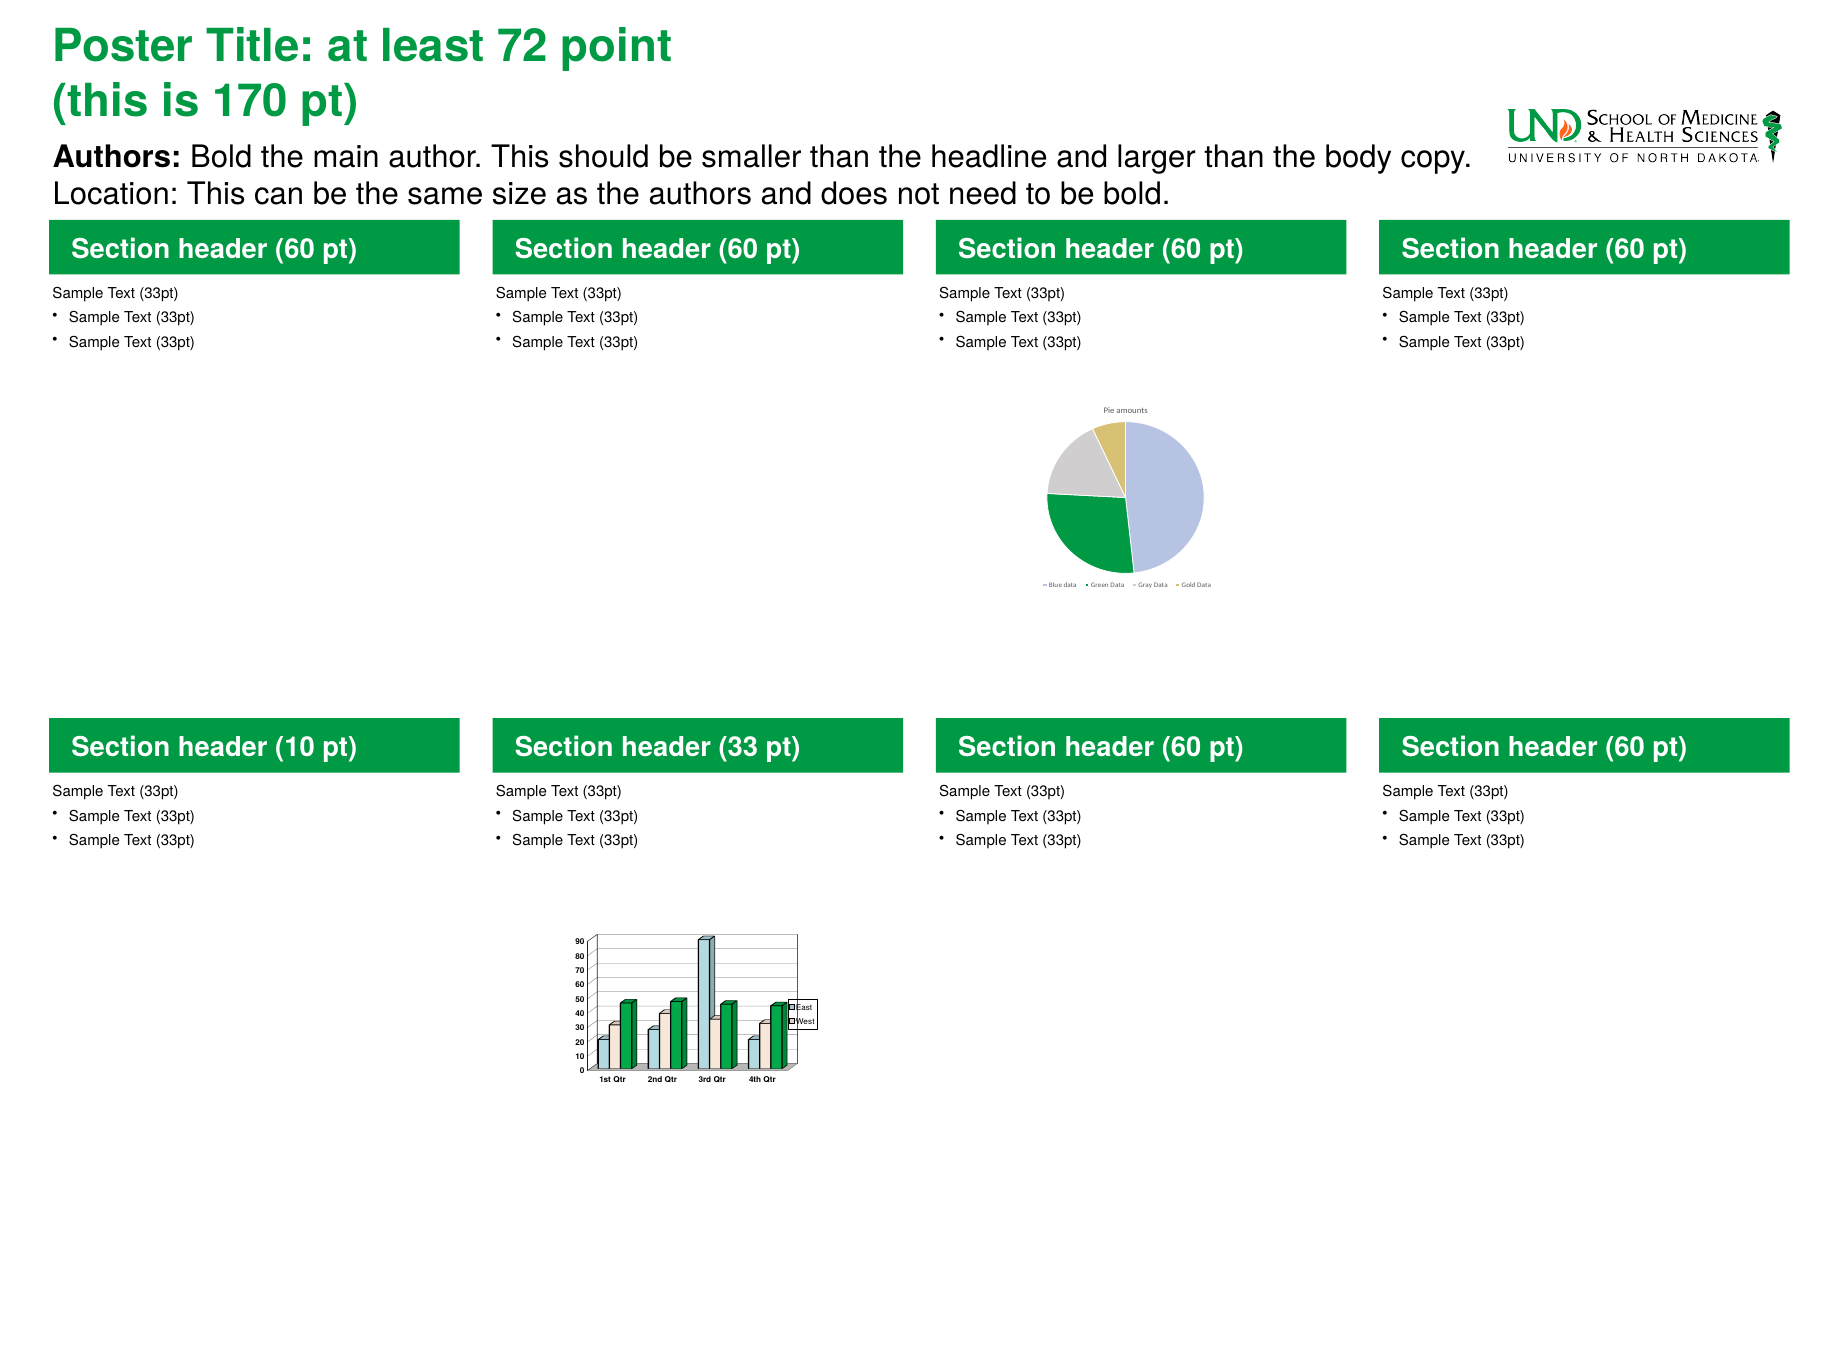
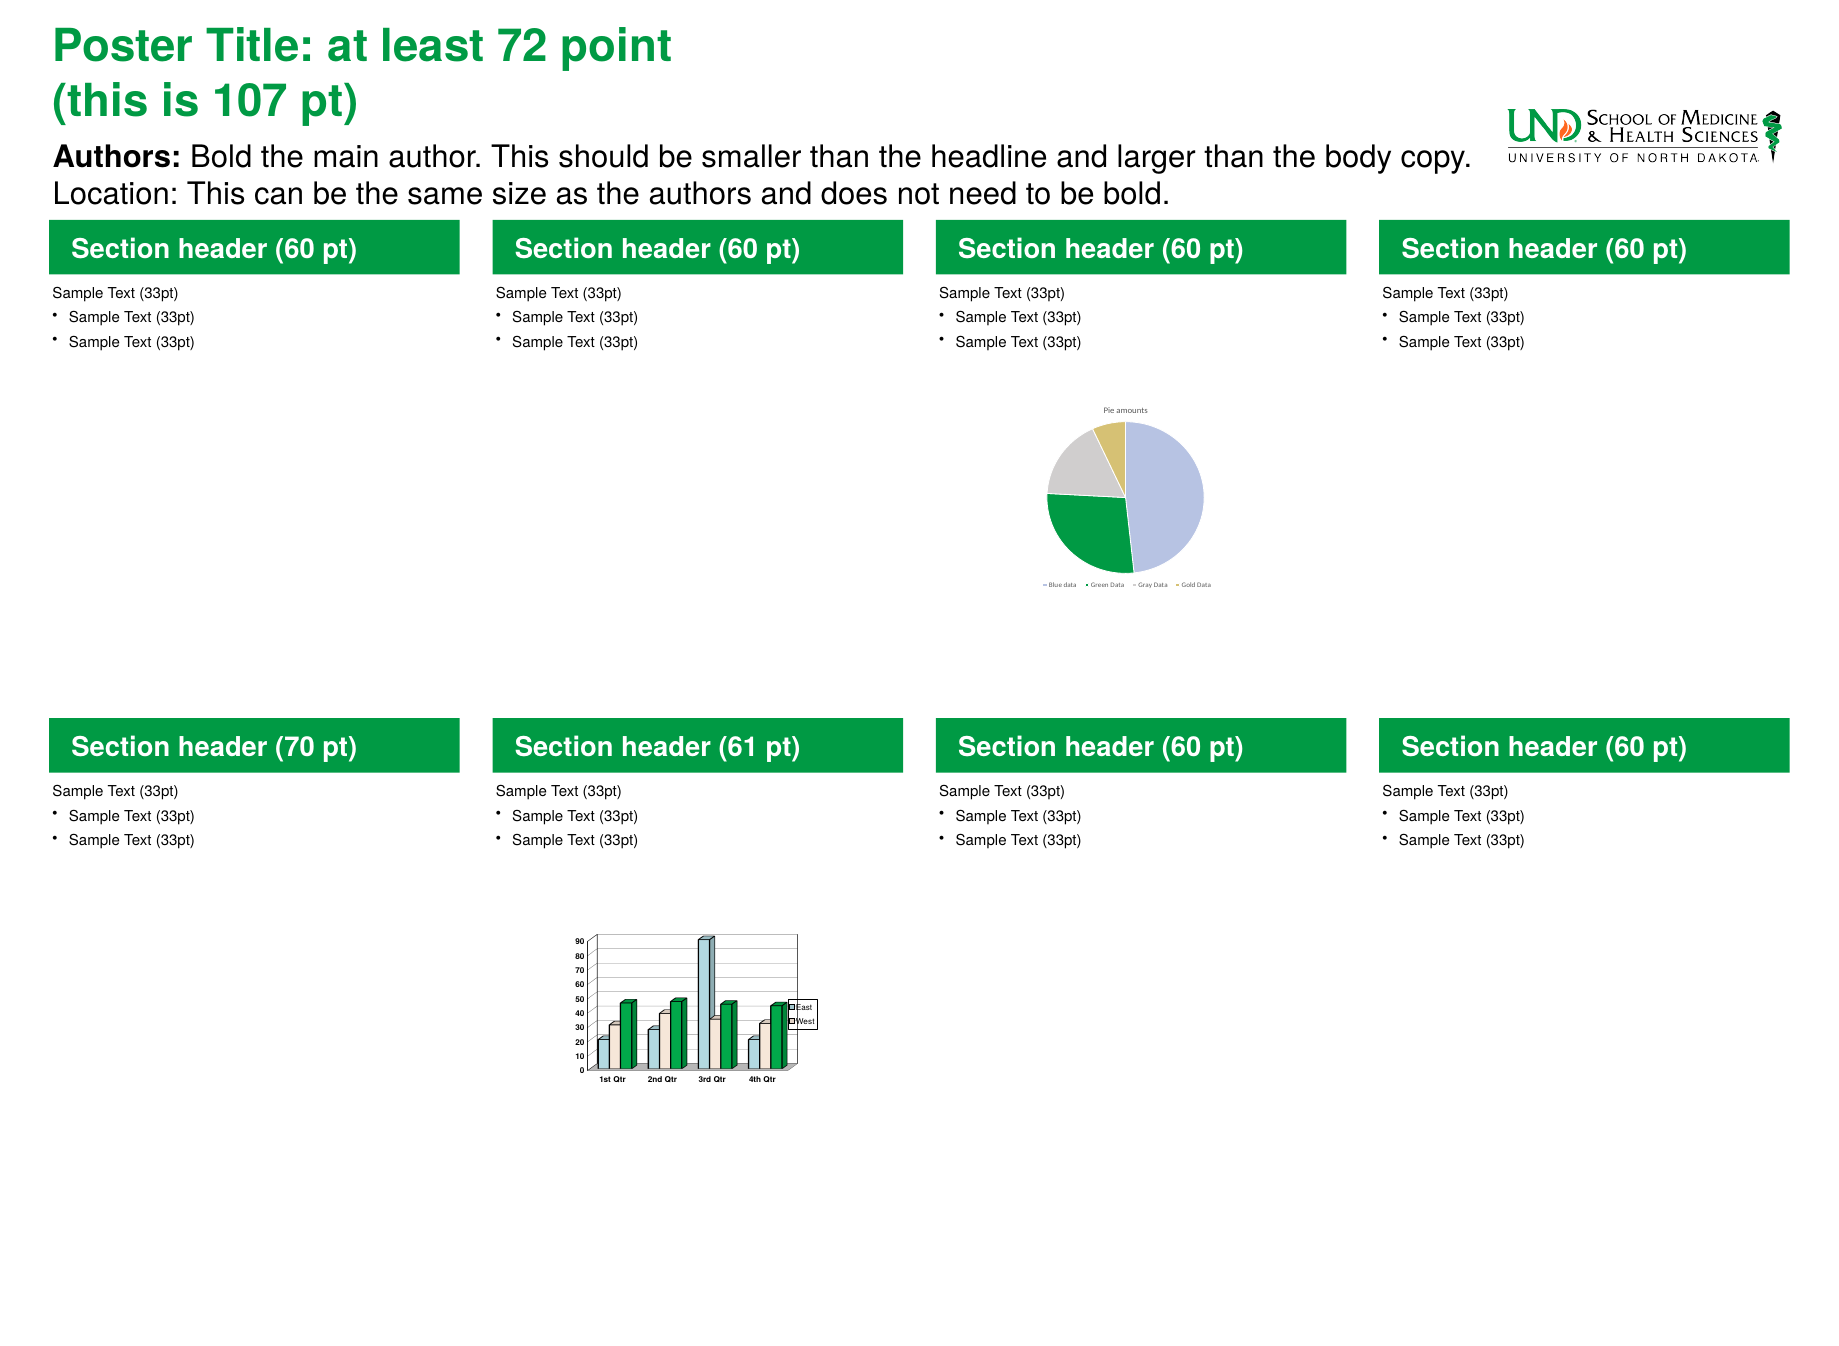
170: 170 -> 107 (250, 102)
header 10: 10 -> 70 (295, 748)
33: 33 -> 61 (738, 748)
